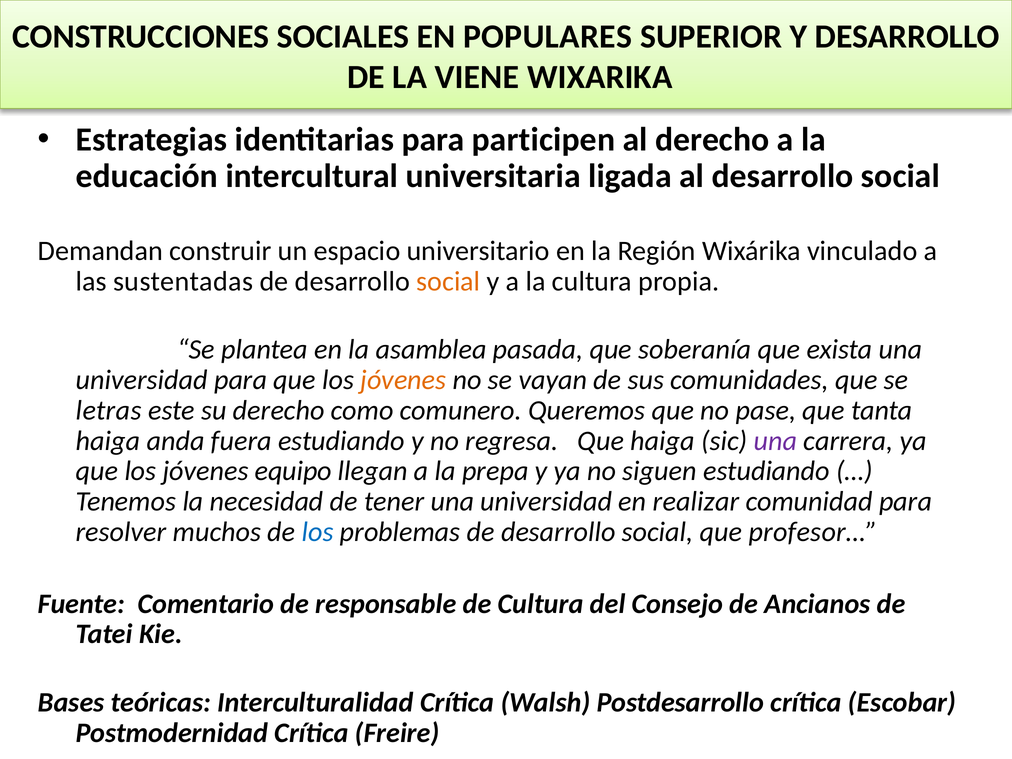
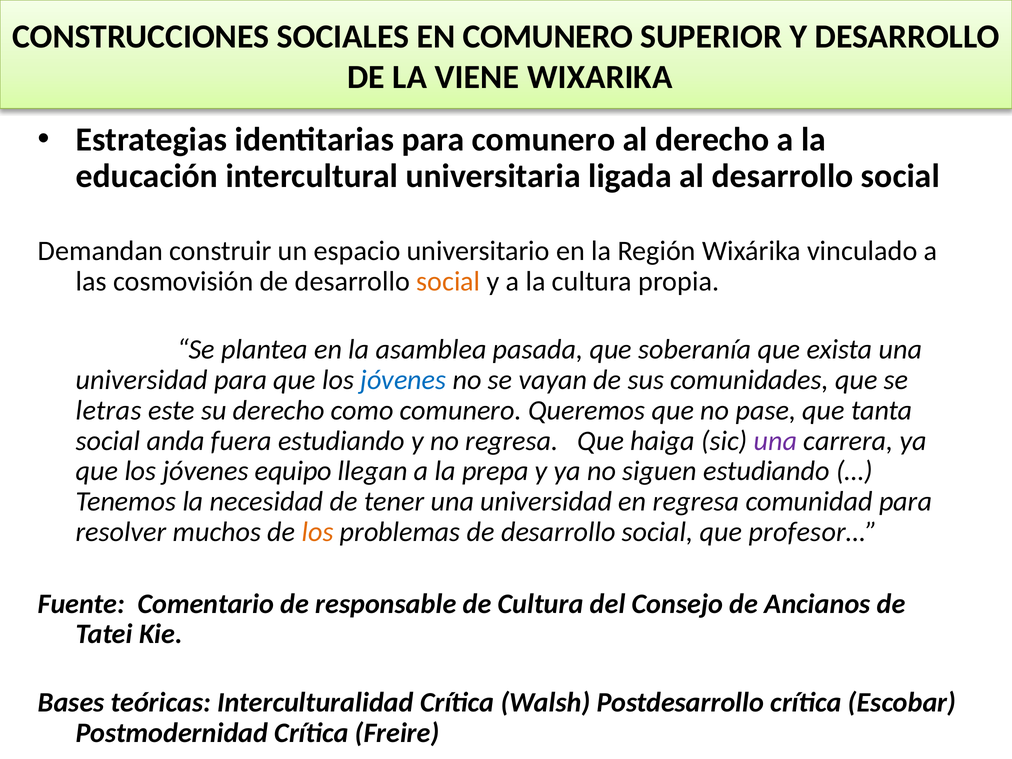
EN POPULARES: POPULARES -> COMUNERO (548, 36)
para participen: participen -> comunero (543, 140)
sustentadas: sustentadas -> cosmovisión (183, 281)
jóvenes colour: orange -> blue (403, 380)
haiga: haiga -> social (108, 441)
en realizar: realizar -> regresa (696, 501)
los colour: blue -> orange (318, 532)
